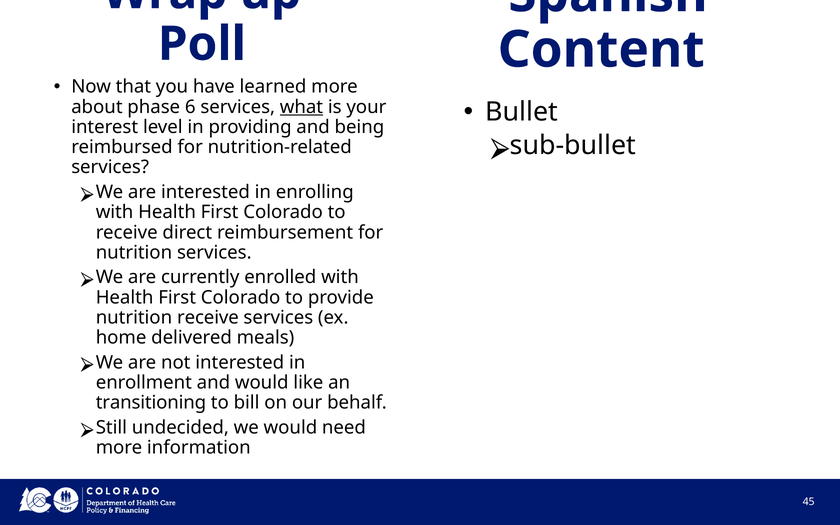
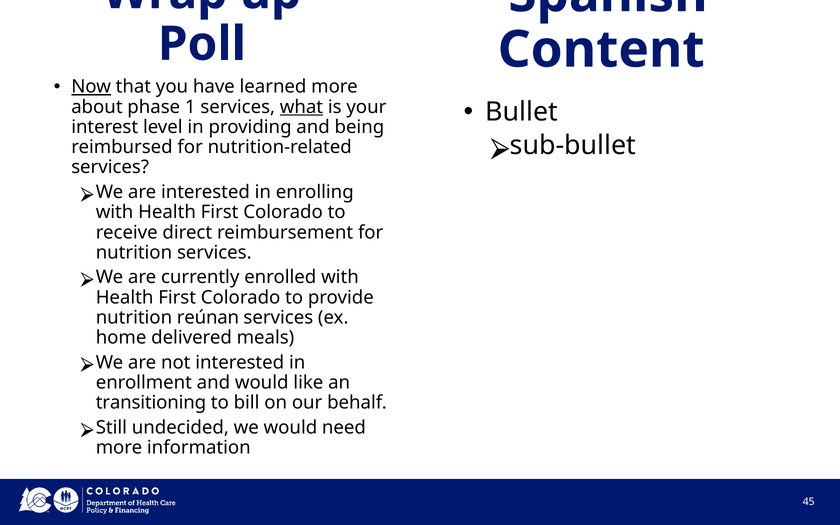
Now underline: none -> present (91, 87)
6: 6 -> 1 (190, 107)
nutrition receive: receive -> reúnan (208, 318)
